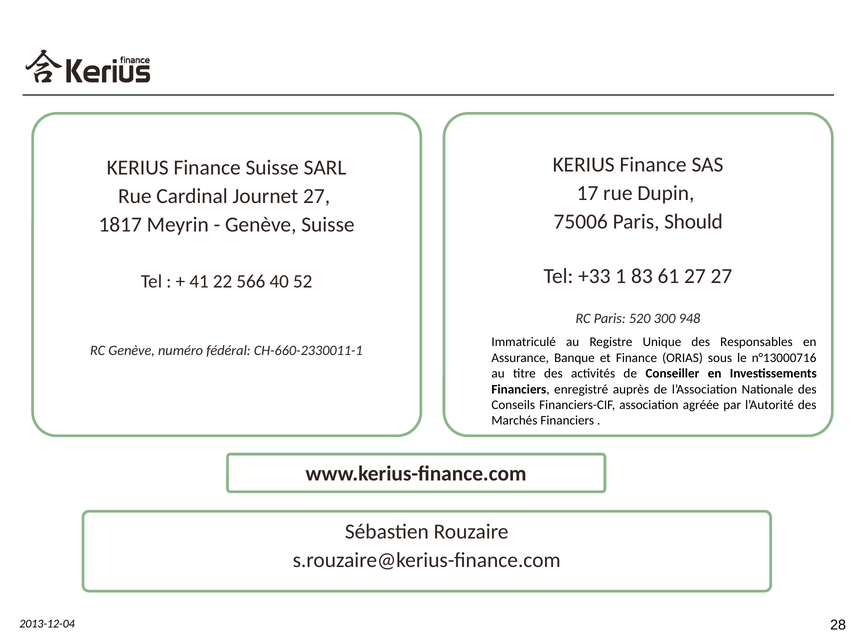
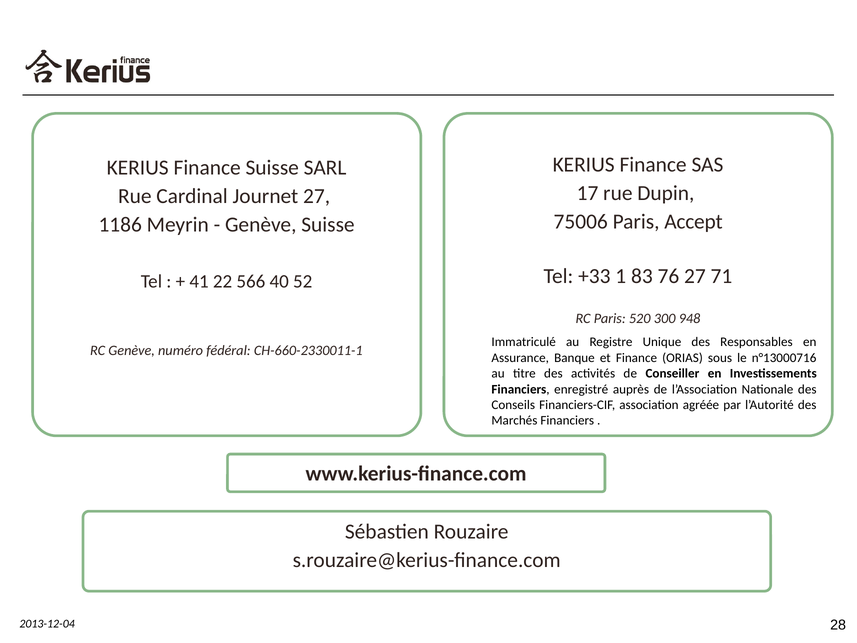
Should: Should -> Accept (693, 222)
1817: 1817 -> 1186 (120, 225)
61: 61 -> 76 (668, 276)
27 27: 27 -> 71 (721, 276)
